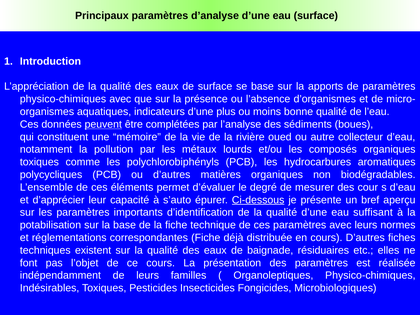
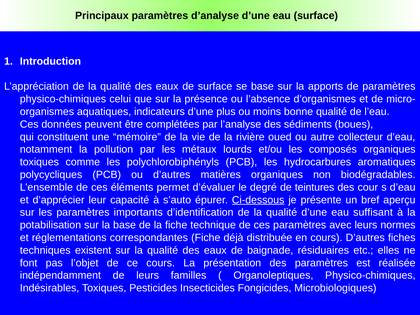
physico-chimiques avec: avec -> celui (120, 99)
peuvent underline: present -> none (103, 124)
mesurer: mesurer -> teintures (315, 187)
